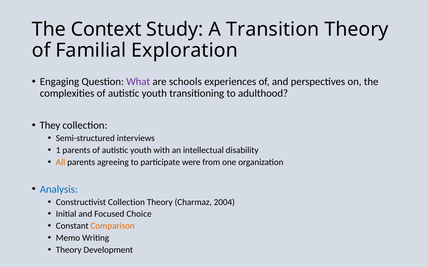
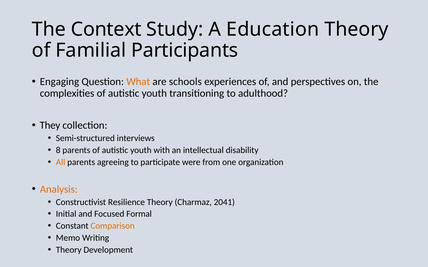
Transition: Transition -> Education (273, 29)
Exploration: Exploration -> Participants (185, 51)
What colour: purple -> orange (138, 82)
1: 1 -> 8 (58, 150)
Analysis colour: blue -> orange (59, 189)
Constructivist Collection: Collection -> Resilience (126, 202)
2004: 2004 -> 2041 (224, 202)
Choice: Choice -> Formal (139, 214)
